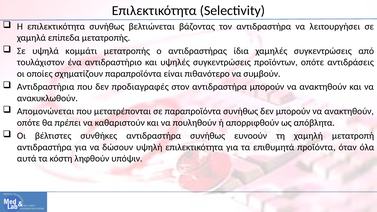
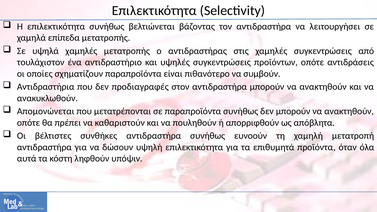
υψηλά κομμάτι: κομμάτι -> χαμηλές (81, 51)
ίδια: ίδια -> στις (241, 51)
